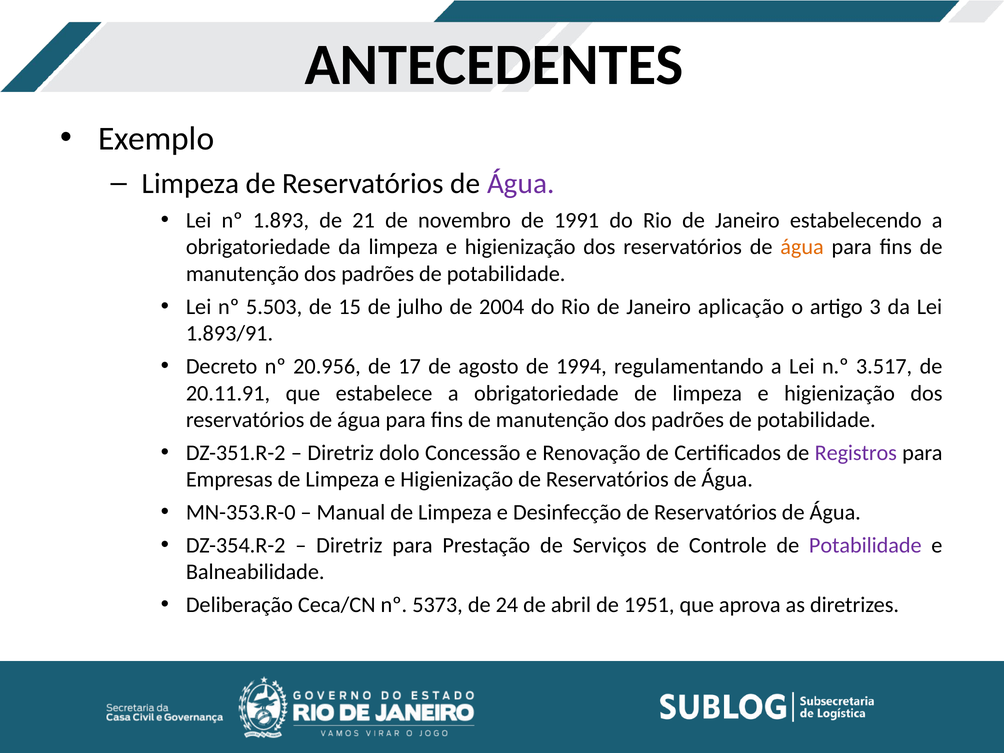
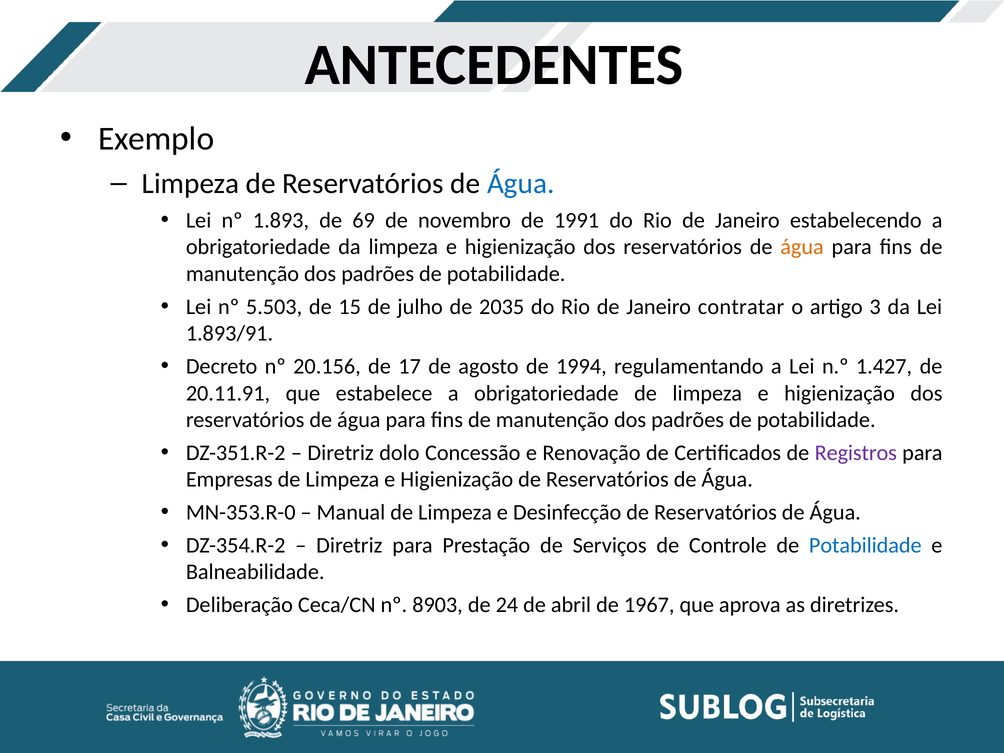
Água colour: purple -> blue (521, 184)
21: 21 -> 69 (364, 220)
2004: 2004 -> 2035 (502, 307)
aplicação: aplicação -> contratar (741, 307)
20.956: 20.956 -> 20.156 (327, 366)
3.517: 3.517 -> 1.427 (884, 366)
Potabilidade colour: purple -> blue (865, 545)
5373: 5373 -> 8903 (438, 605)
1951: 1951 -> 1967 (649, 605)
